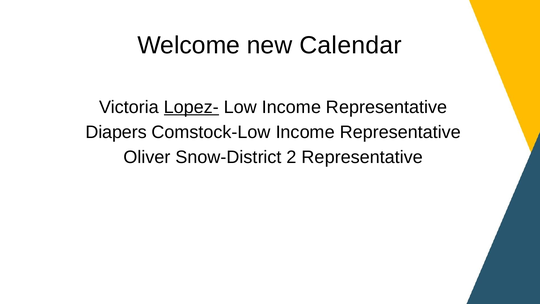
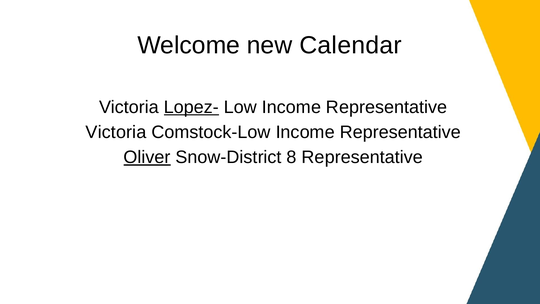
Diapers: Diapers -> Victoria (116, 132)
Oliver underline: none -> present (147, 157)
2: 2 -> 8 (292, 157)
